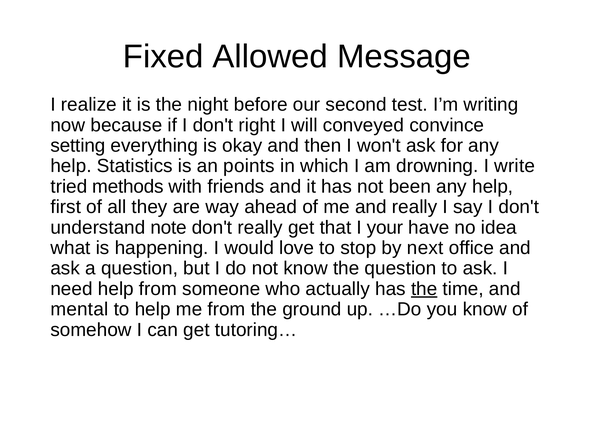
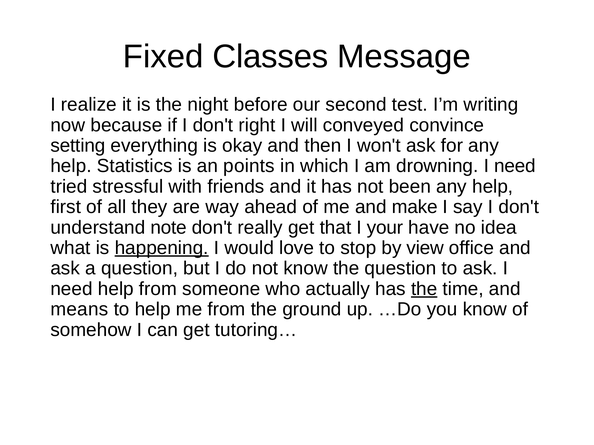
Allowed: Allowed -> Classes (270, 57)
drowning I write: write -> need (515, 166)
methods: methods -> stressful (128, 187)
and really: really -> make (415, 207)
happening underline: none -> present (162, 248)
next: next -> view (425, 248)
mental: mental -> means (79, 310)
